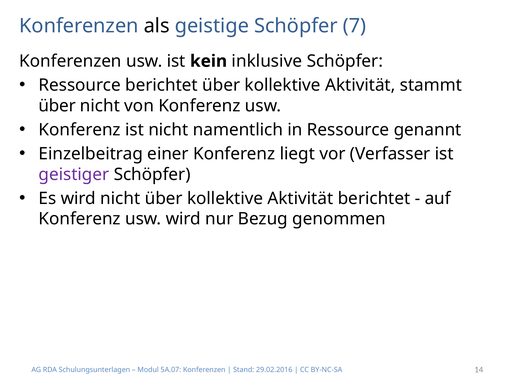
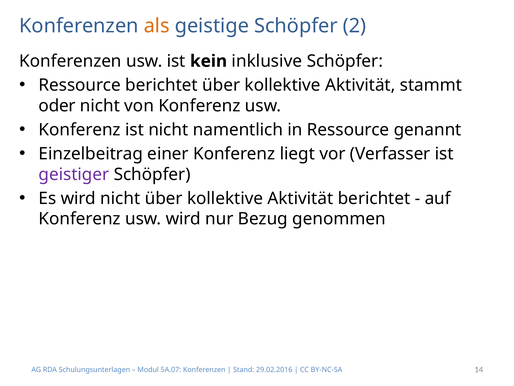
als colour: black -> orange (157, 26)
7: 7 -> 2 (355, 26)
über: über -> oder (57, 106)
